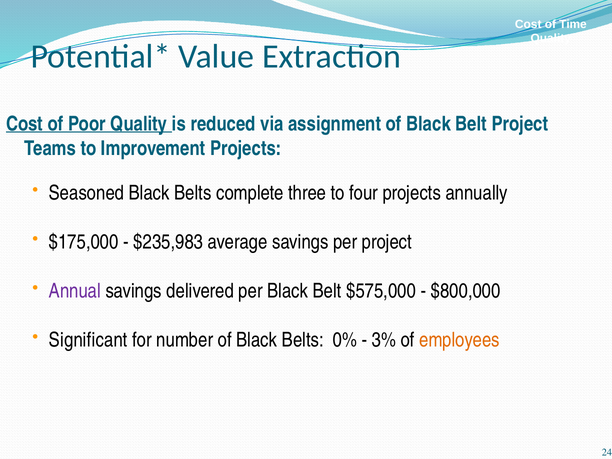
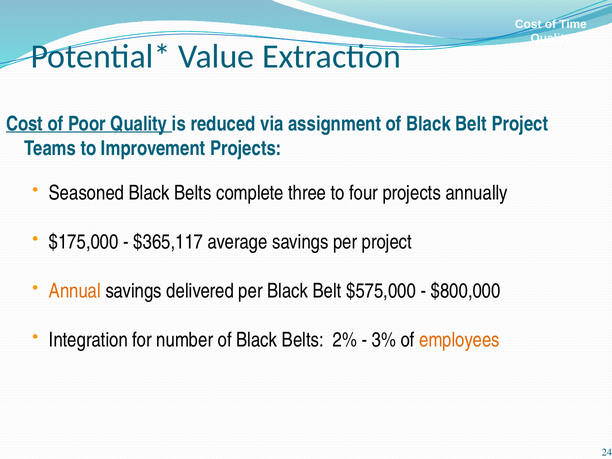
$235,983: $235,983 -> $365,117 (168, 242)
Annual colour: purple -> orange (75, 291)
Significant: Significant -> Integration (88, 340)
0%: 0% -> 2% (345, 340)
